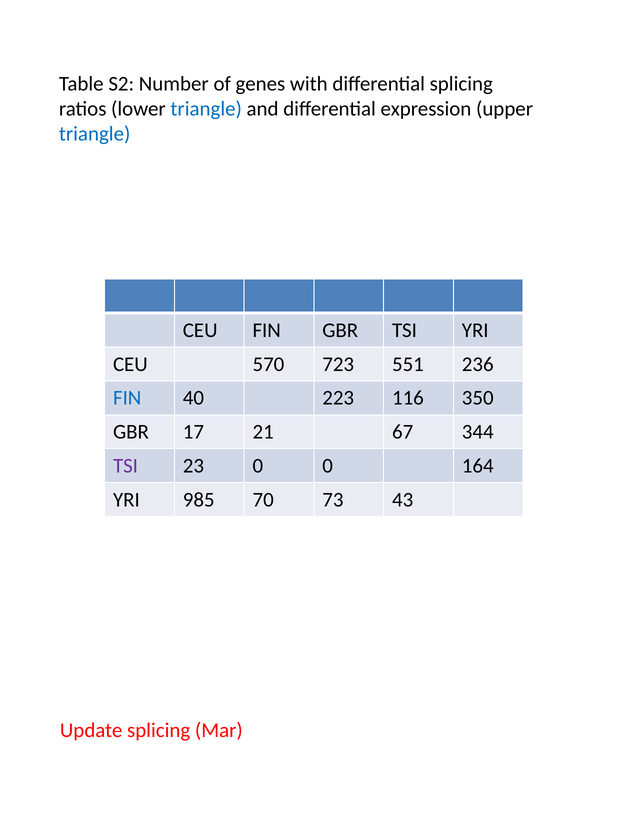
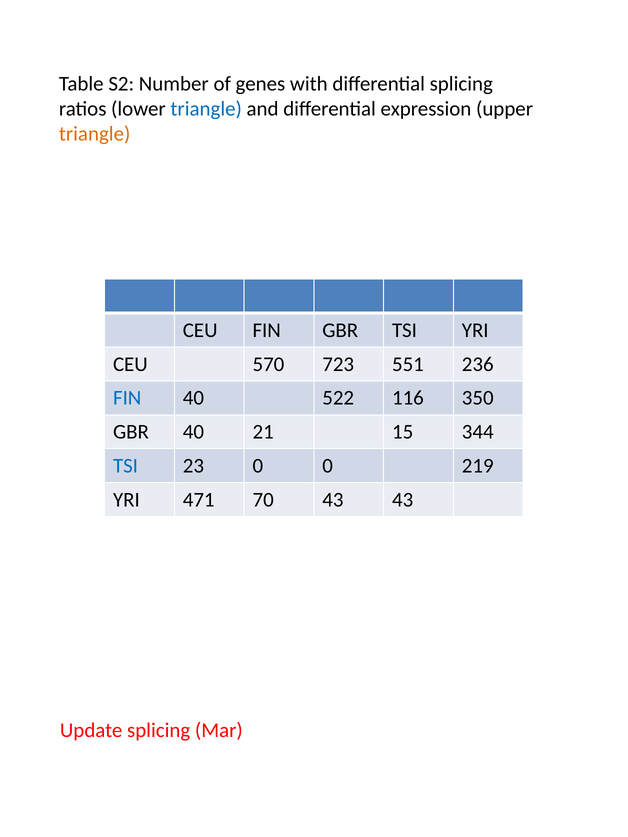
triangle colour: blue -> orange (95, 134)
223: 223 -> 522 (338, 398)
GBR 17: 17 -> 40 (193, 432)
67: 67 -> 15 (403, 432)
TSI colour: purple -> blue (126, 466)
164: 164 -> 219 (478, 466)
985: 985 -> 471 (199, 500)
70 73: 73 -> 43 (333, 500)
